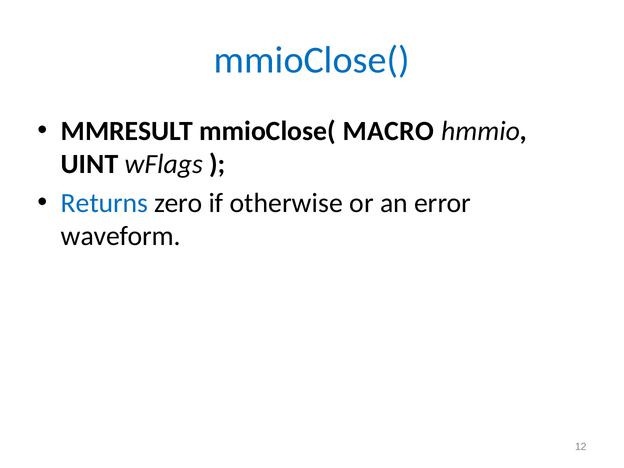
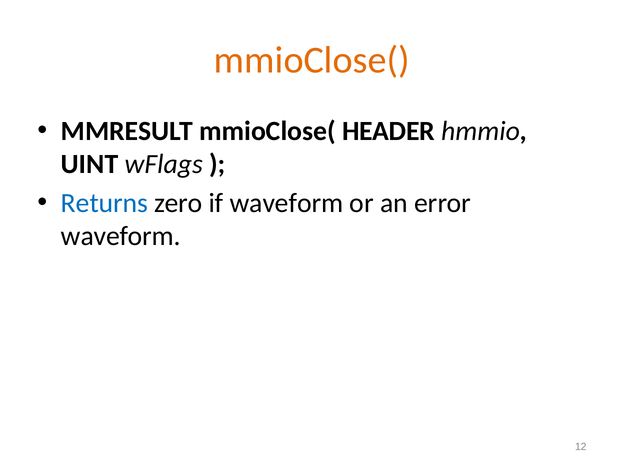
mmioClose( colour: blue -> orange (312, 60)
MACRO: MACRO -> HEADER (389, 131)
if otherwise: otherwise -> waveform (286, 203)
